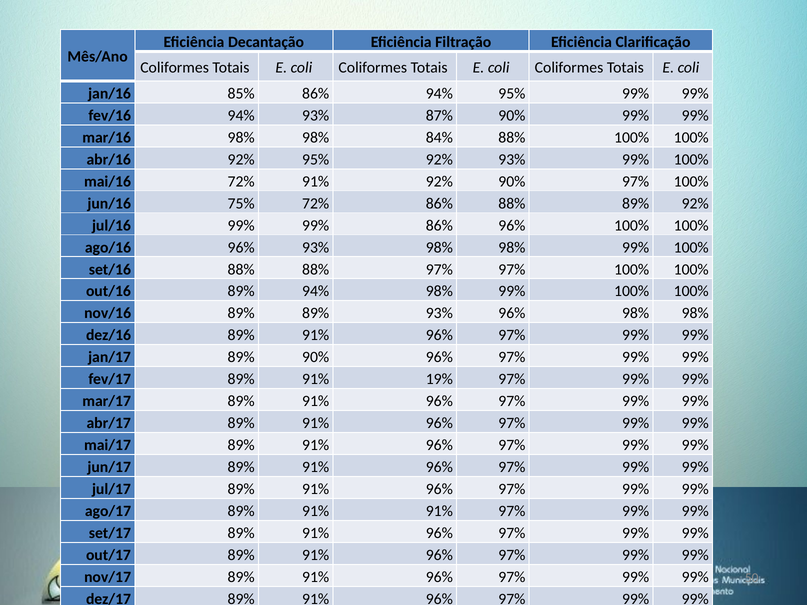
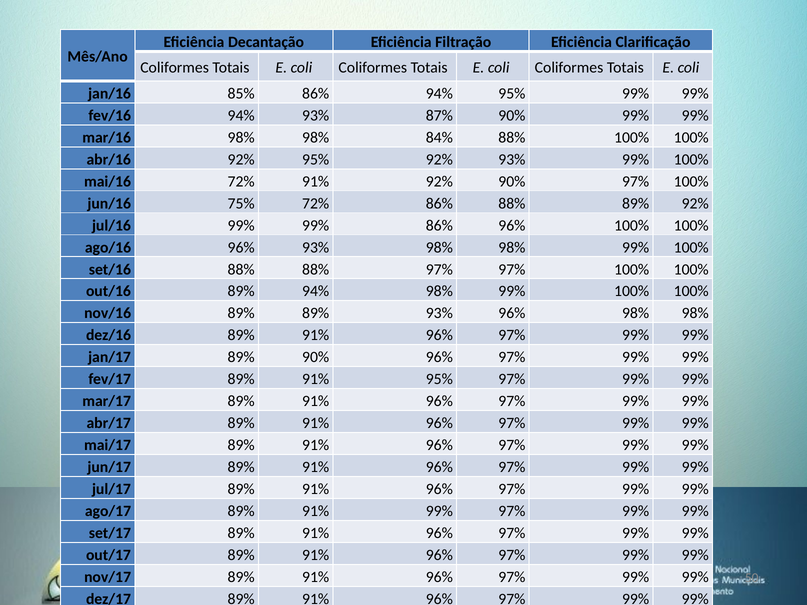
91% 19%: 19% -> 95% (439, 379)
91% 91%: 91% -> 99% (439, 511)
